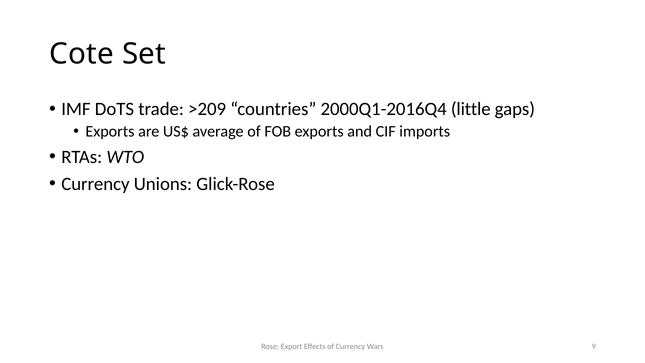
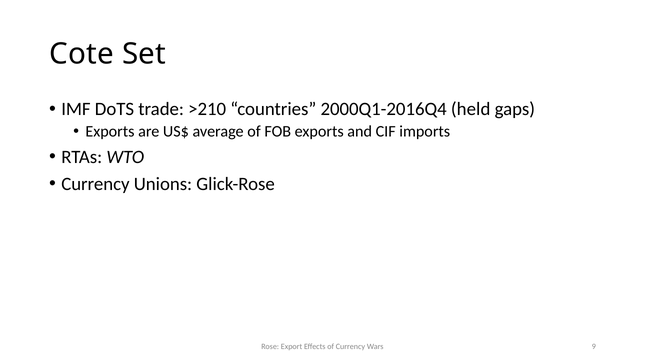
>209: >209 -> >210 (207, 109)
little: little -> held (471, 109)
